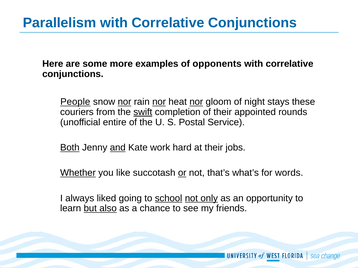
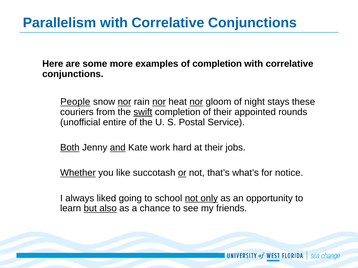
of opponents: opponents -> completion (217, 64)
words: words -> notice (289, 173)
school underline: present -> none (169, 199)
